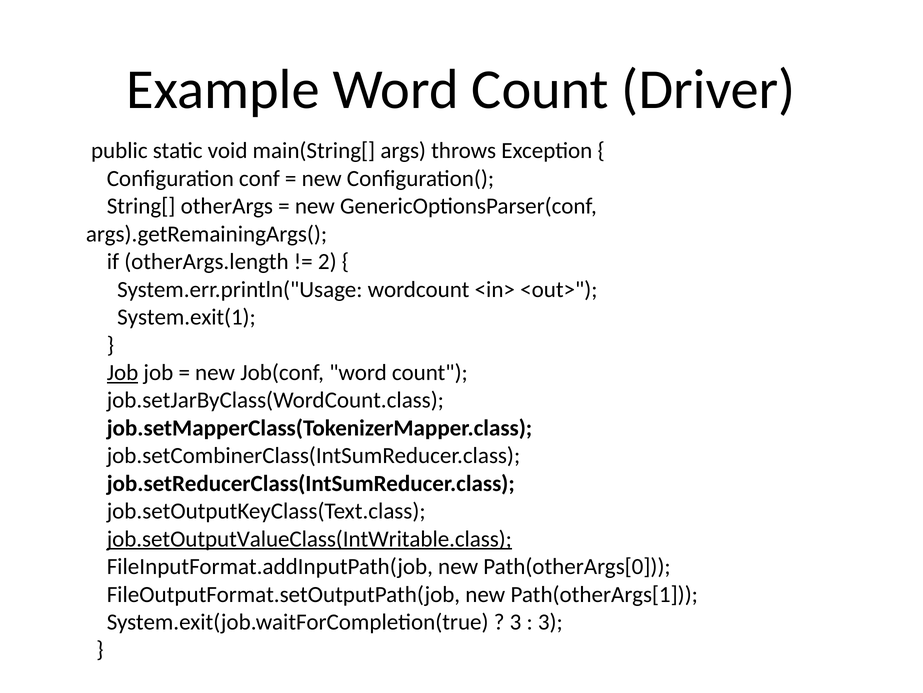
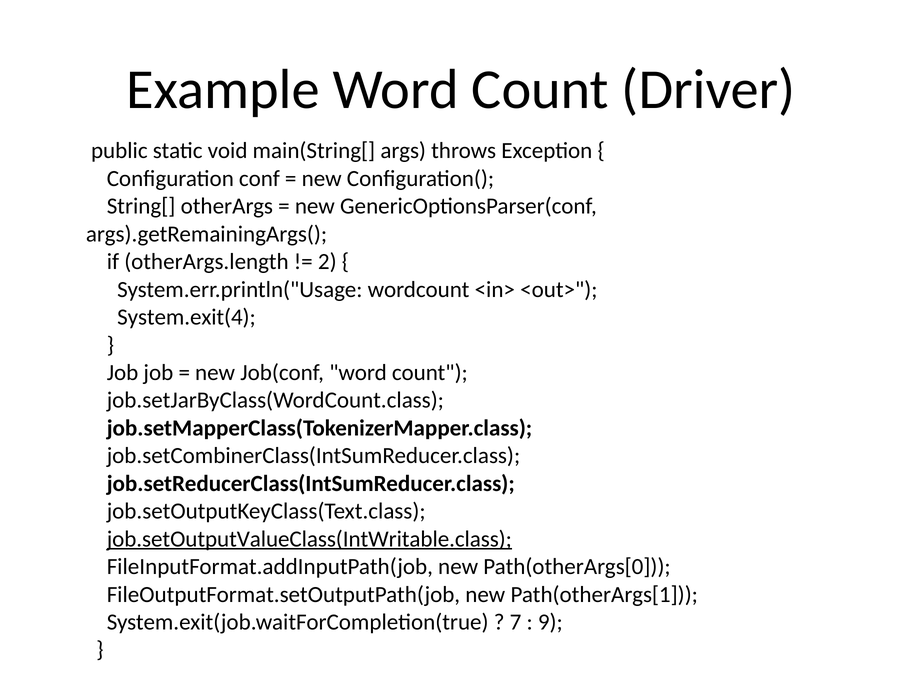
System.exit(1: System.exit(1 -> System.exit(4 (186, 317)
Job underline: present -> none (123, 372)
3: 3 -> 7 (516, 621)
3: 3 -> 9 (550, 621)
